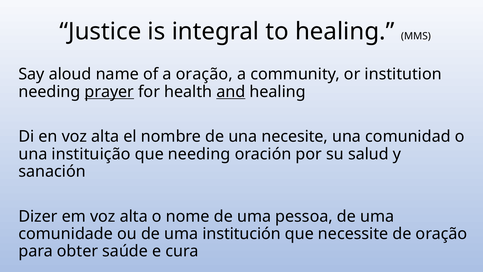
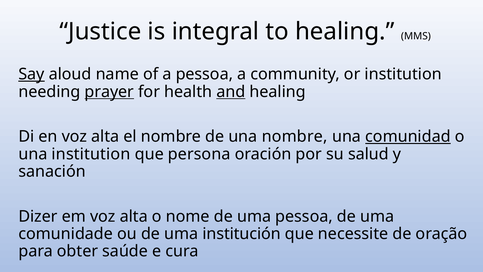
Say underline: none -> present (31, 74)
a oração: oração -> pessoa (204, 74)
una necesite: necesite -> nombre (295, 136)
comunidad underline: none -> present (408, 136)
una instituição: instituição -> institution (91, 154)
que needing: needing -> persona (199, 154)
